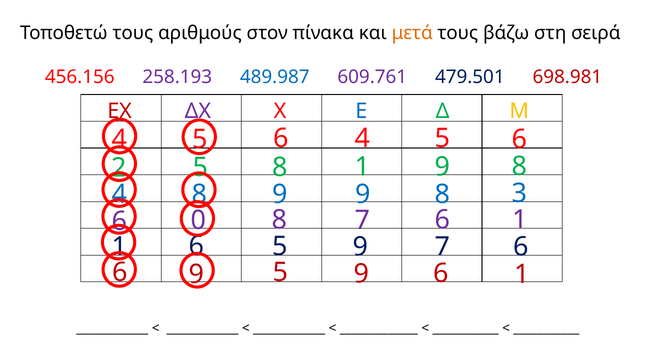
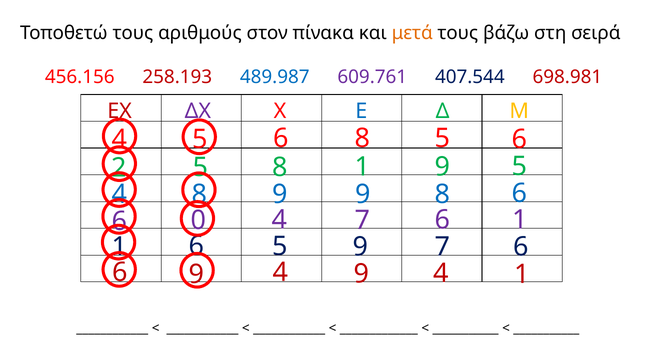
258.193 colour: purple -> red (177, 77)
479.501: 479.501 -> 407.544 (470, 77)
6 4: 4 -> 8 (362, 138)
1 9 8: 8 -> 5 (519, 166)
8 3: 3 -> 6 (520, 193)
8: 8 -> 4 (280, 220)
5: 5 -> 4 (280, 272)
6: 6 -> 4 (441, 273)
